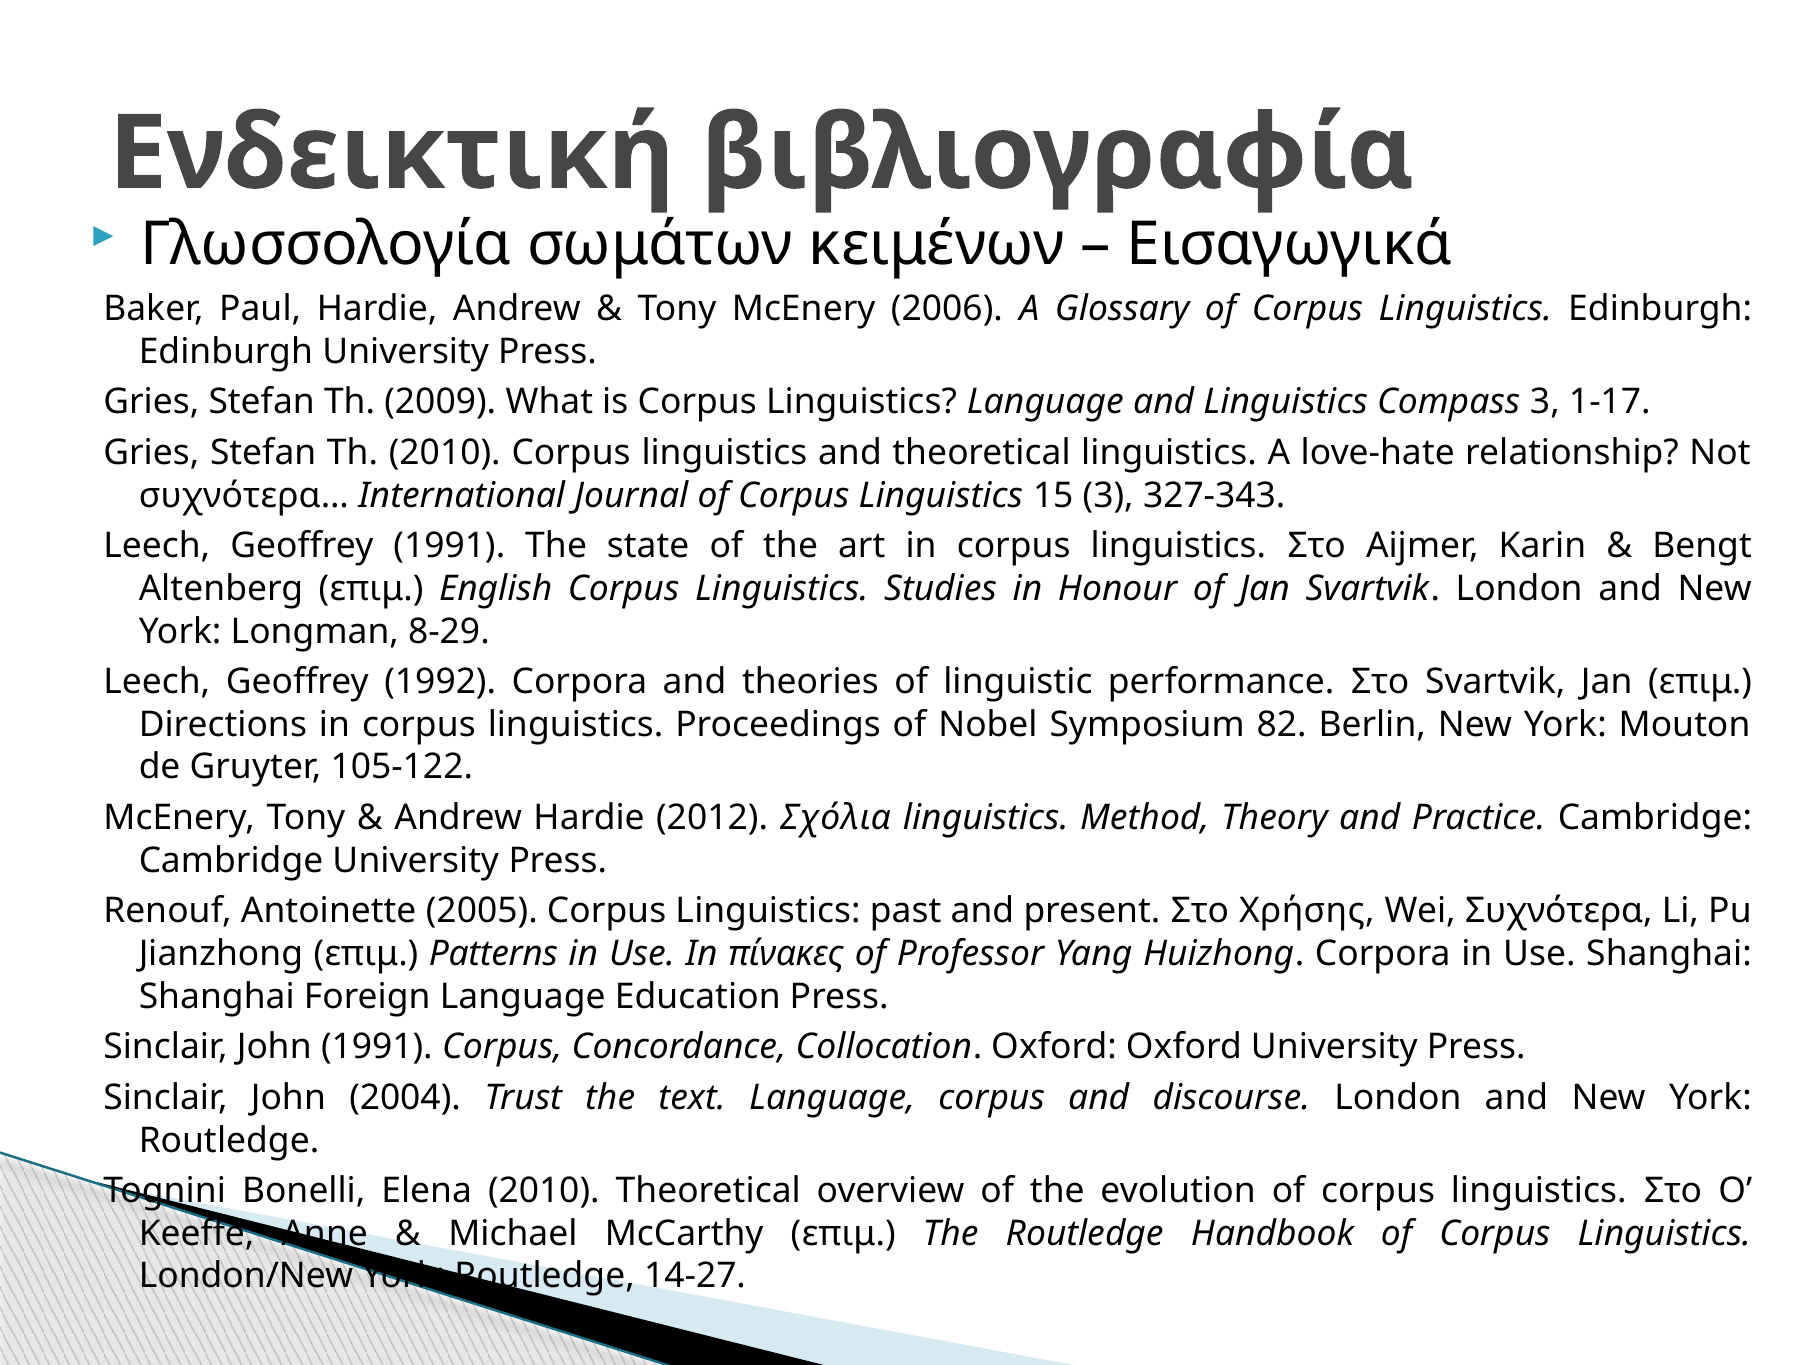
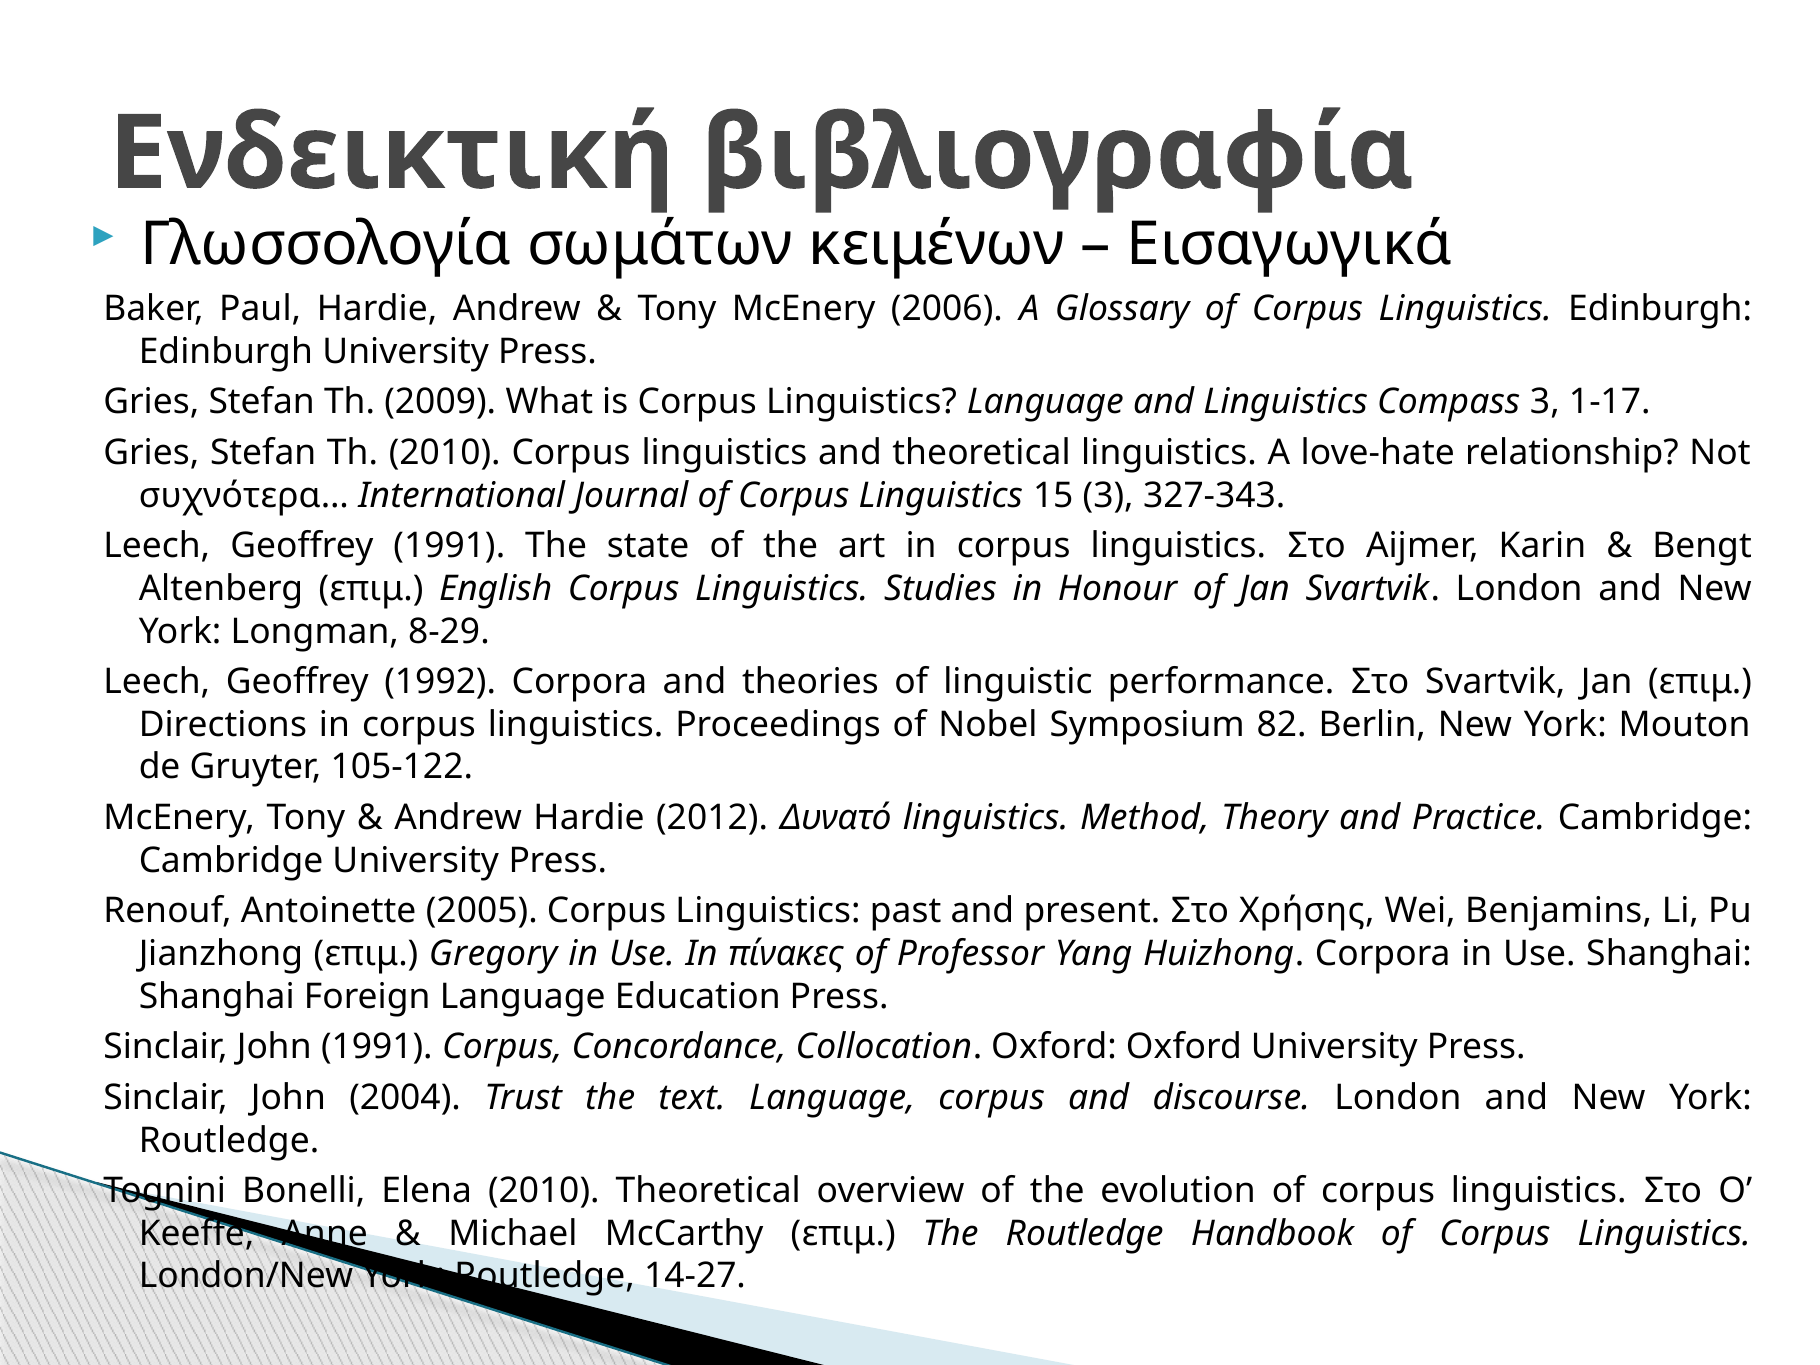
Σχόλια: Σχόλια -> Δυνατό (836, 818)
Συχνότερα: Συχνότερα -> Benjamins (1559, 911)
Patterns: Patterns -> Gregory (493, 954)
